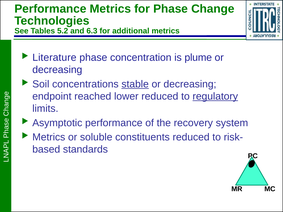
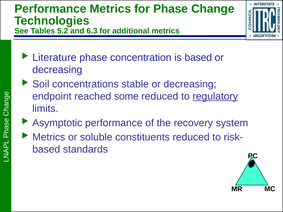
is plume: plume -> based (198, 58)
stable underline: present -> none (135, 84)
lower: lower -> some (126, 96)
